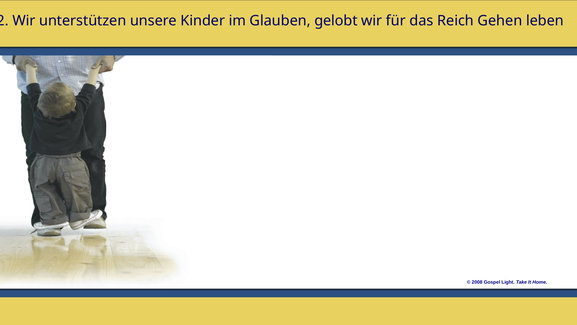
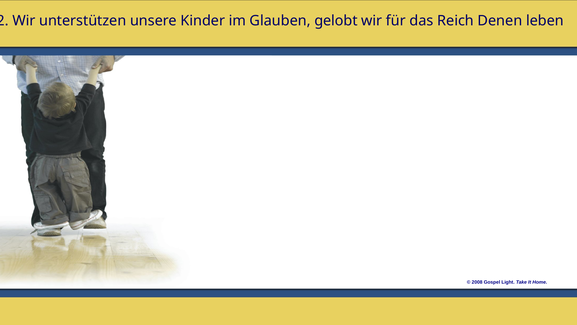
Gehen: Gehen -> Denen (500, 21)
